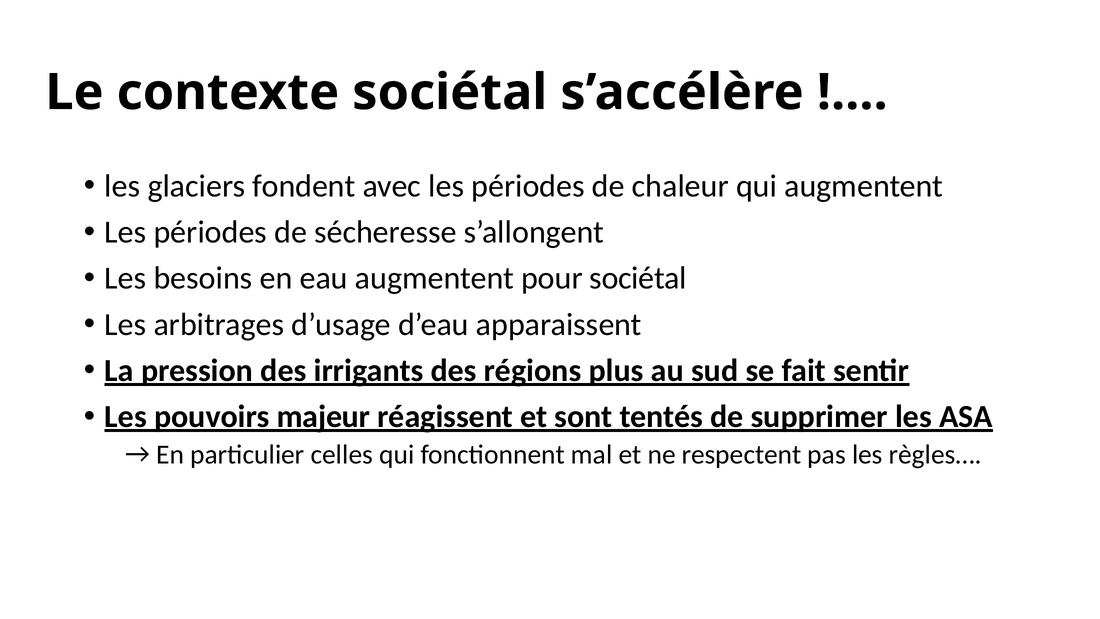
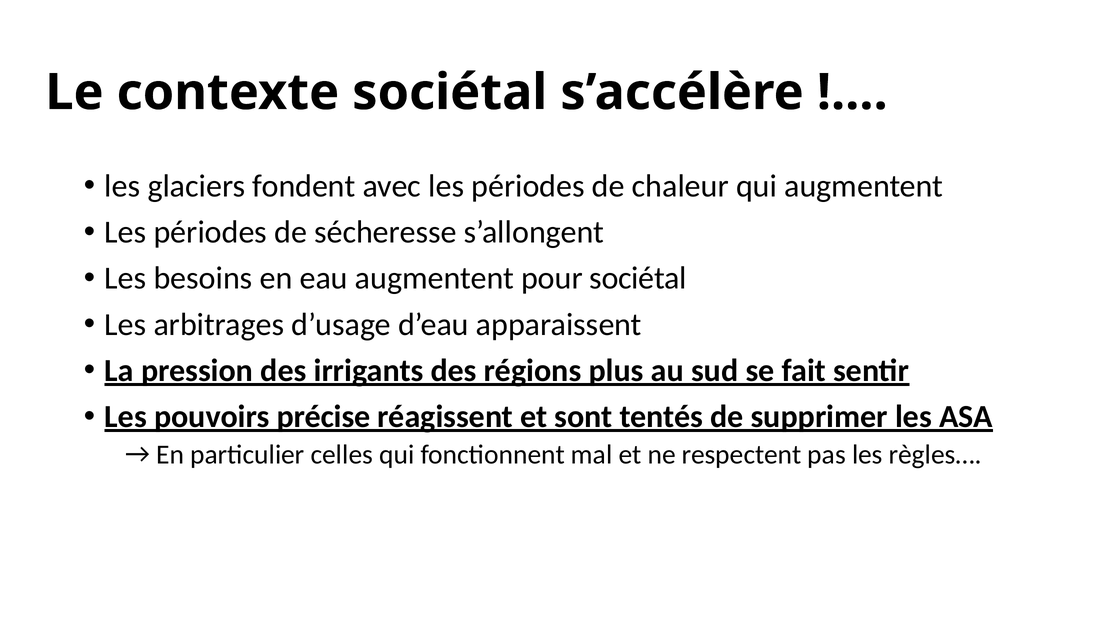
majeur: majeur -> précise (323, 417)
